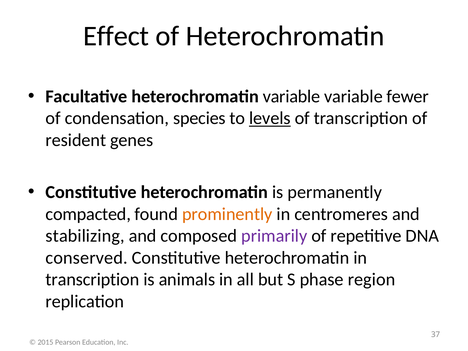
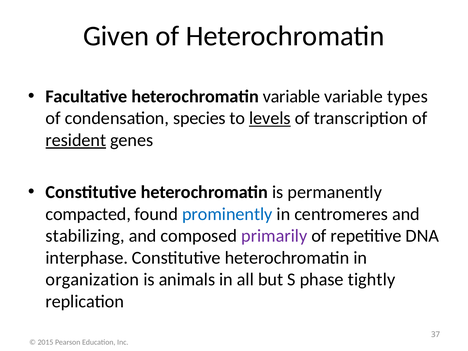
Effect: Effect -> Given (116, 36)
fewer: fewer -> types (407, 96)
resident underline: none -> present (76, 140)
prominently colour: orange -> blue (227, 214)
conserved: conserved -> interphase (87, 258)
transcription: transcription -> organization (92, 280)
region: region -> tightly (372, 280)
